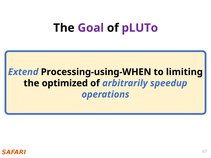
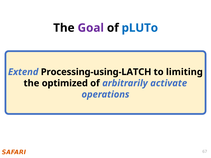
pLUTo colour: purple -> blue (140, 28)
Processing-using-WHEN: Processing-using-WHEN -> Processing-using-LATCH (96, 72)
speedup: speedup -> activate (169, 83)
